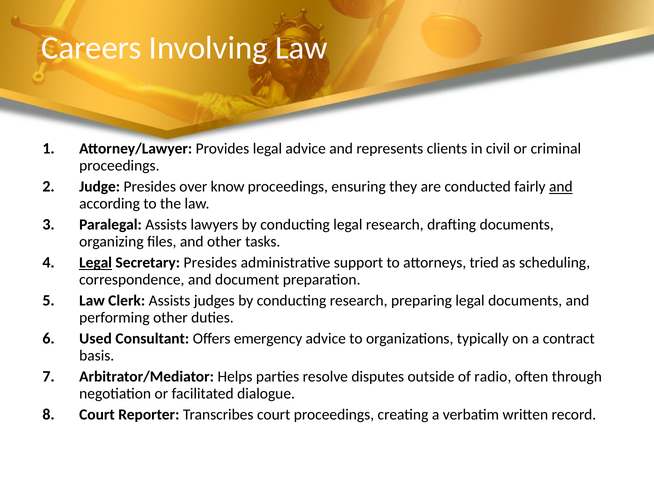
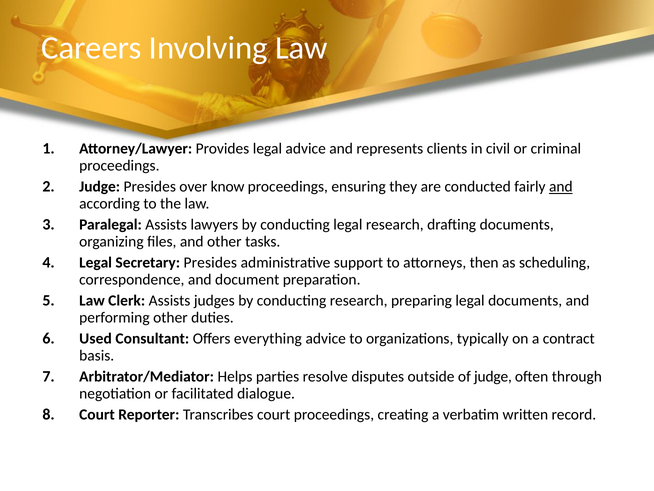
Legal underline: present -> none (96, 263)
tried: tried -> then (484, 263)
emergency: emergency -> everything (268, 338)
of radio: radio -> judge (493, 376)
